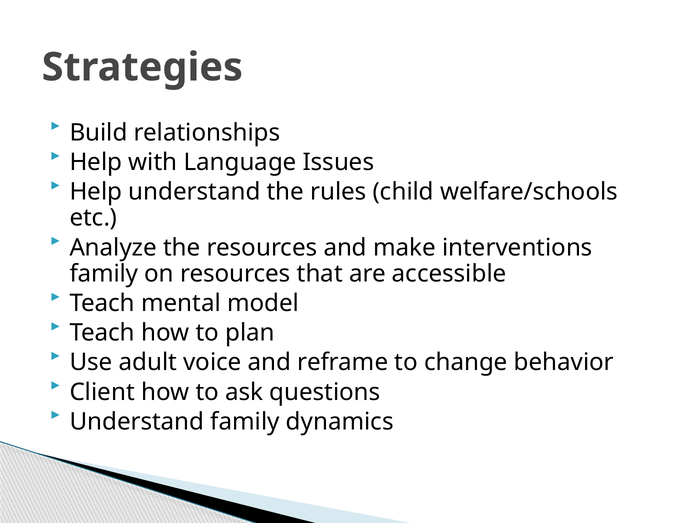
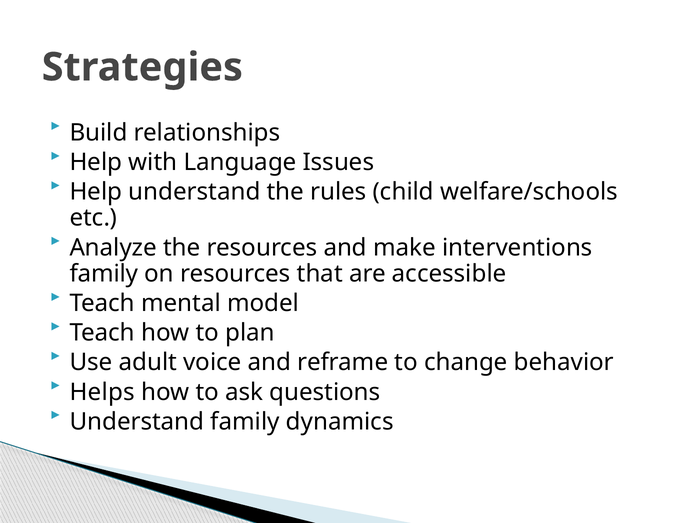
Client: Client -> Helps (102, 392)
